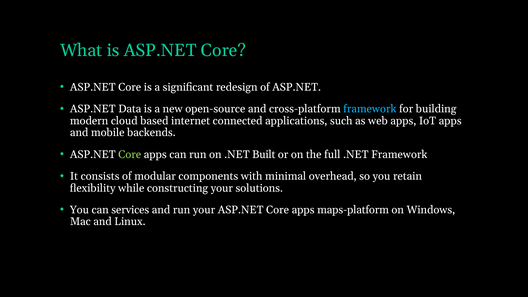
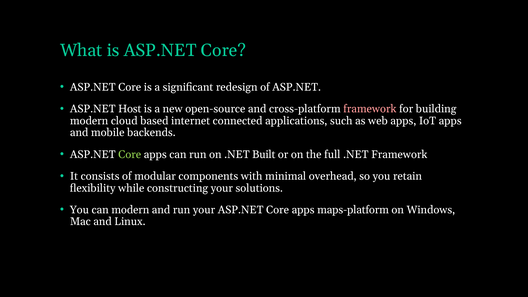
Data: Data -> Host (130, 109)
framework colour: light blue -> pink (370, 109)
can services: services -> modern (130, 210)
